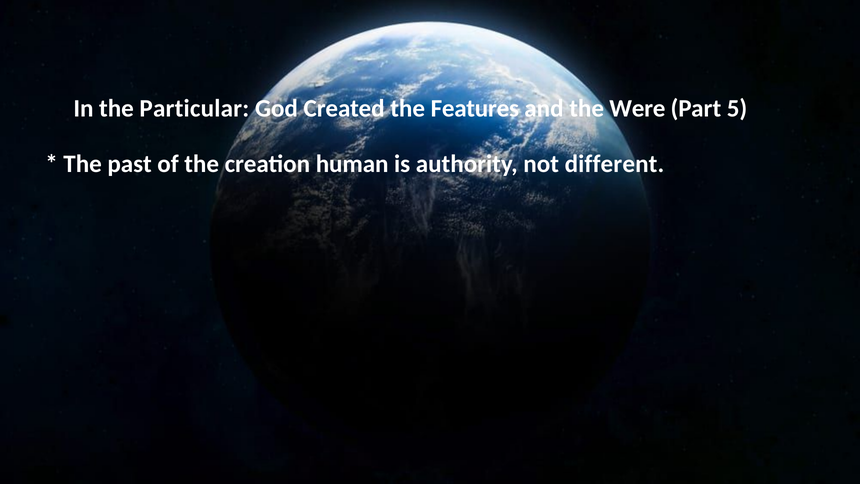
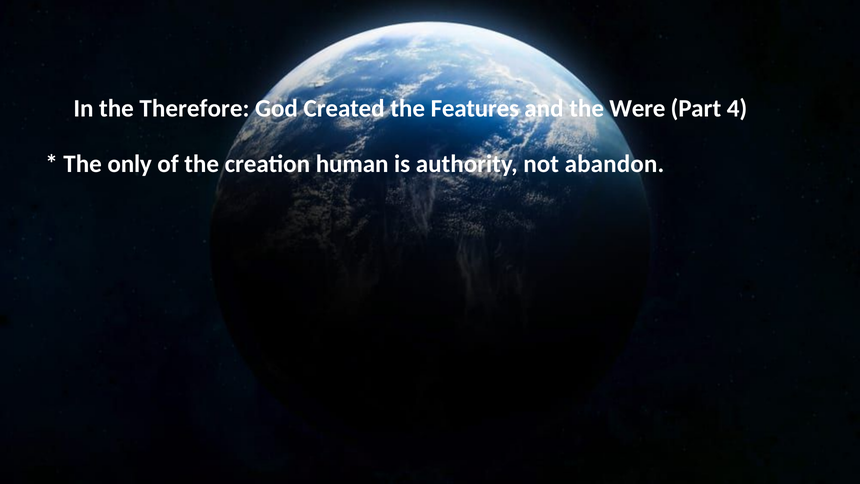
Particular: Particular -> Therefore (194, 108)
5: 5 -> 4 (737, 108)
past: past -> only (130, 164)
different: different -> abandon (614, 164)
